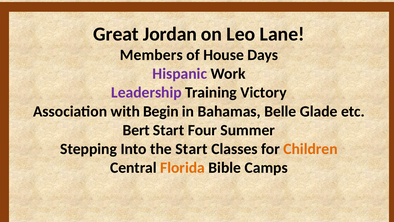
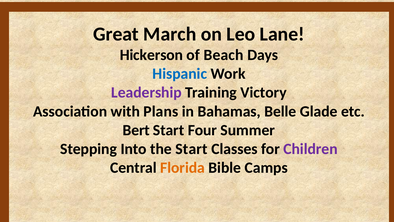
Jordan: Jordan -> March (170, 34)
Members: Members -> Hickerson (151, 55)
House: House -> Beach (224, 55)
Hispanic colour: purple -> blue (180, 74)
Begin: Begin -> Plans (161, 111)
Children colour: orange -> purple (311, 149)
